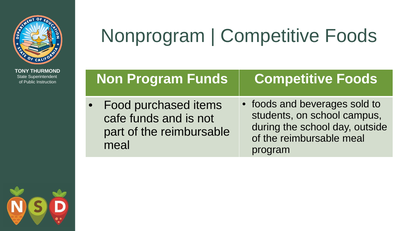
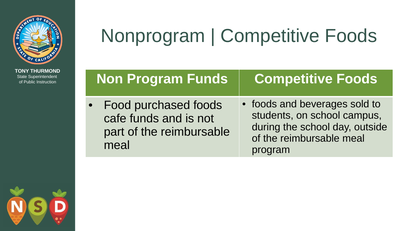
purchased items: items -> foods (208, 105)
